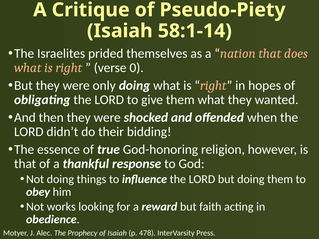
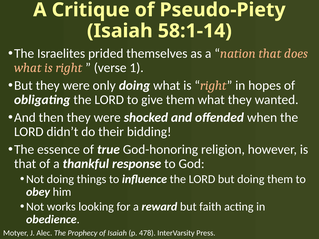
0: 0 -> 1 (137, 68)
